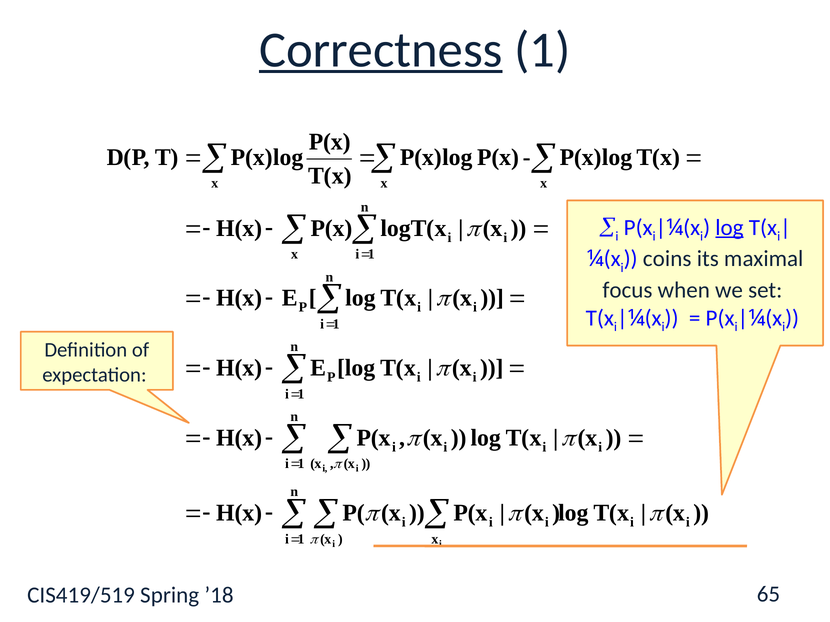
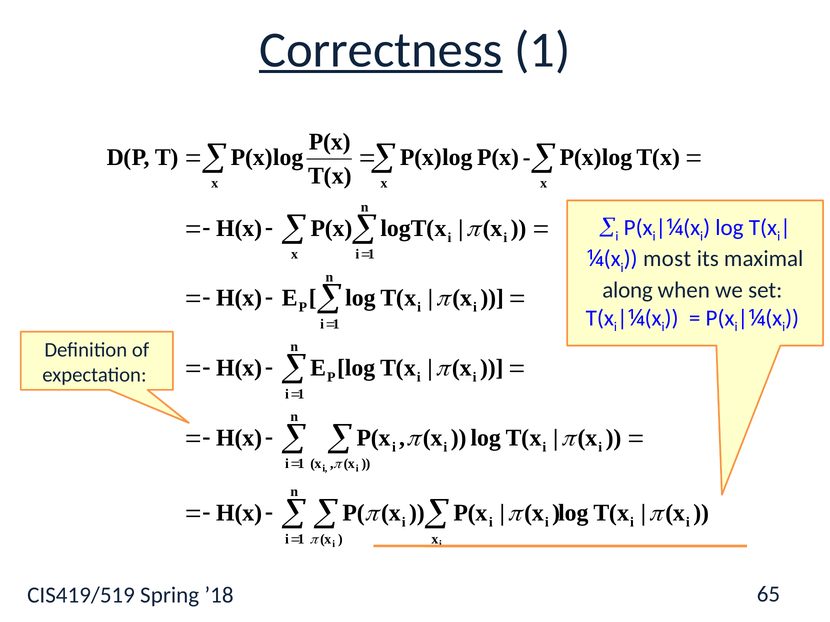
log underline: present -> none (729, 228)
coins: coins -> most (667, 259)
focus: focus -> along (628, 291)
